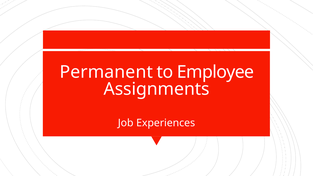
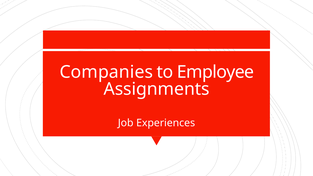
Permanent: Permanent -> Companies (106, 72)
